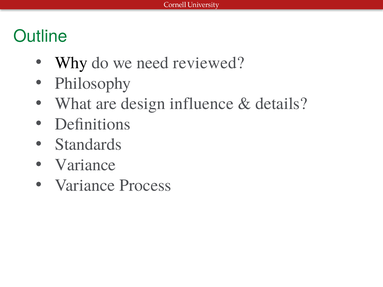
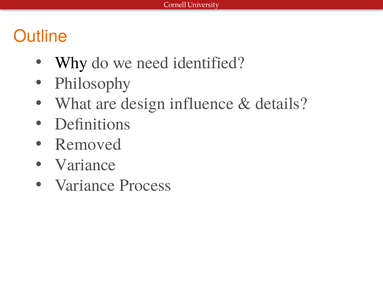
Outline colour: green -> orange (40, 36)
reviewed: reviewed -> identified (209, 63)
Standards: Standards -> Removed (88, 145)
